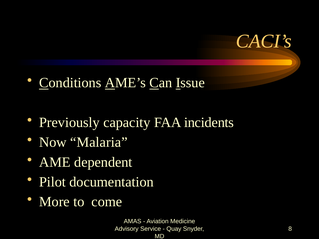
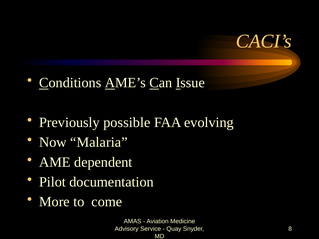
capacity: capacity -> possible (127, 123)
incidents: incidents -> evolving (209, 123)
